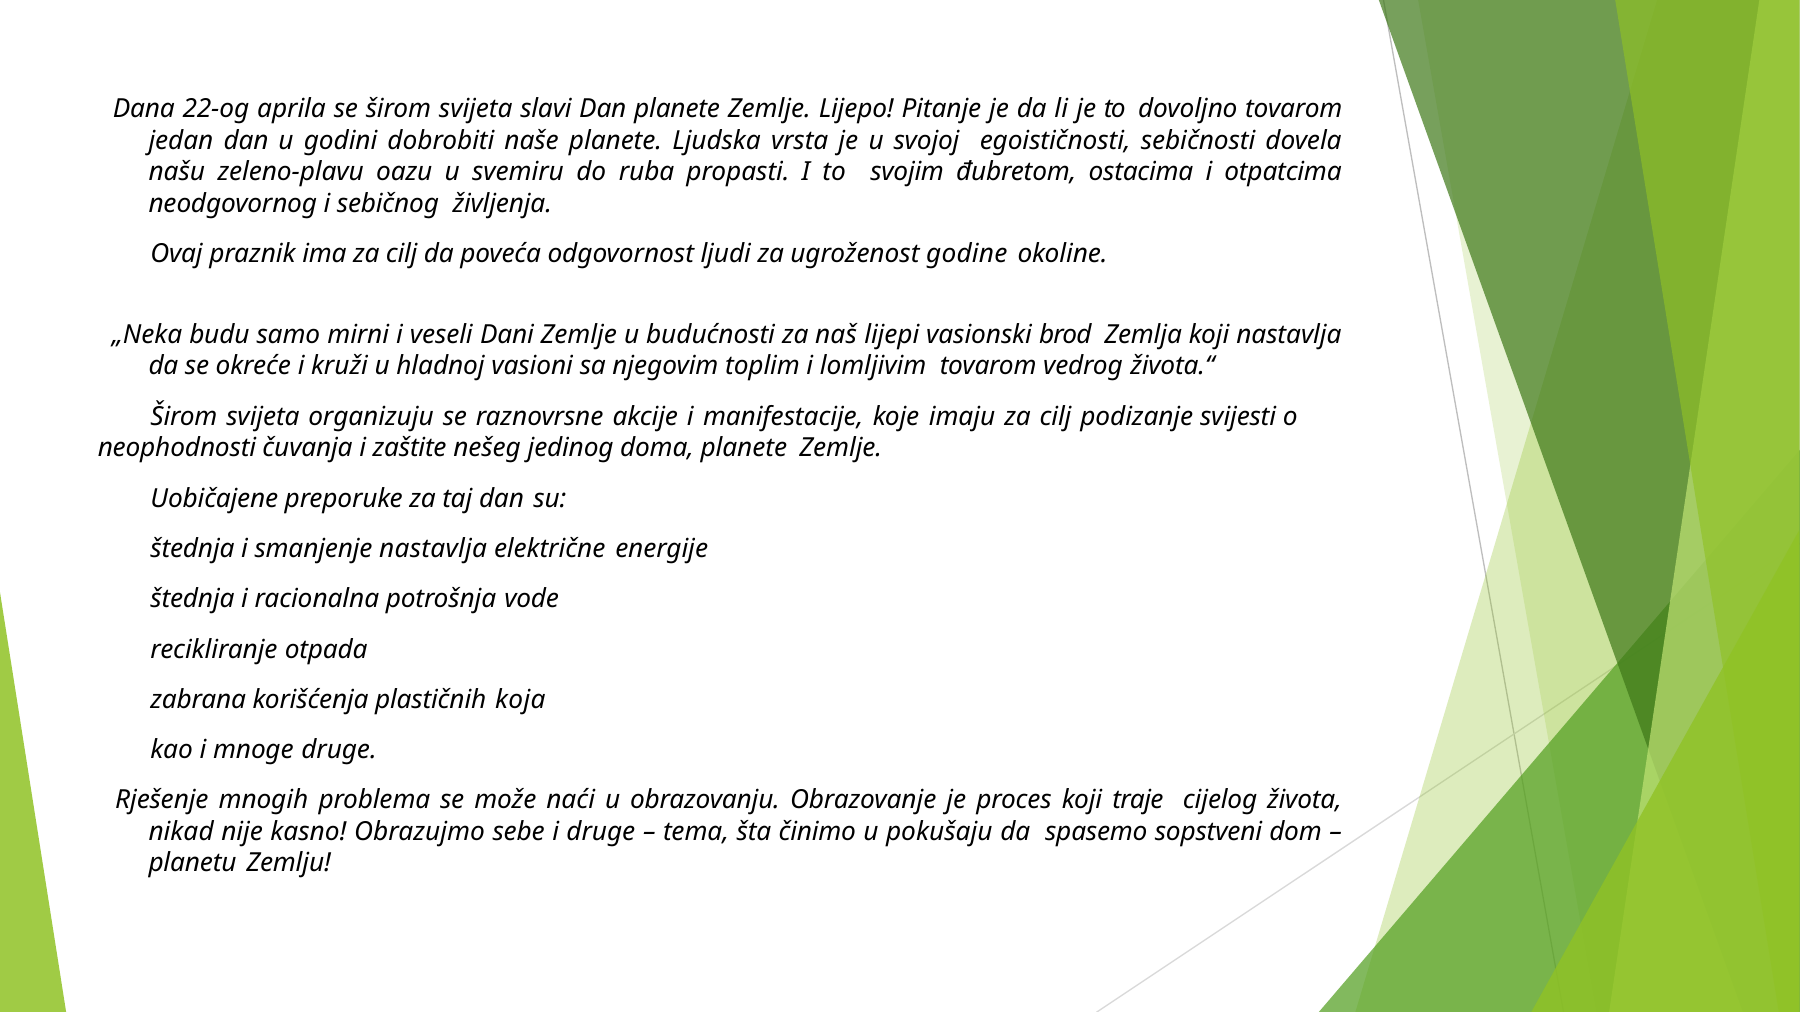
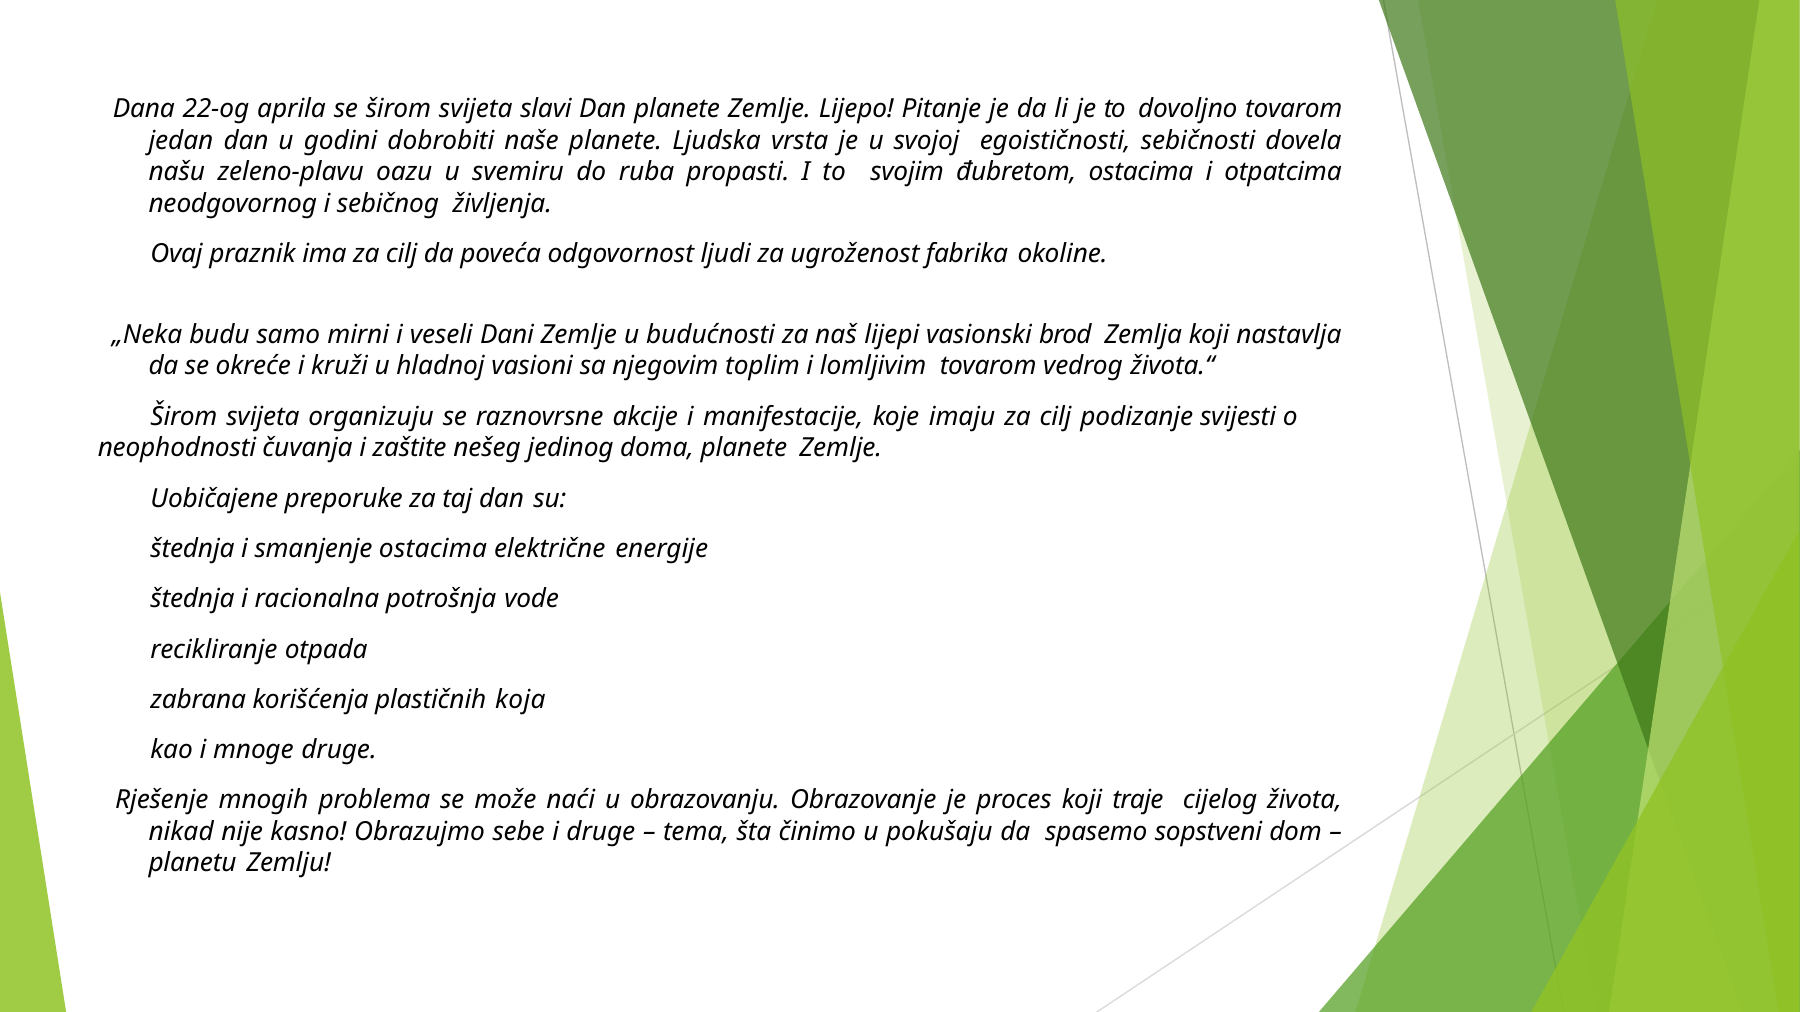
godine: godine -> fabrika (967, 254)
smanjenje nastavlja: nastavlja -> ostacima (433, 549)
